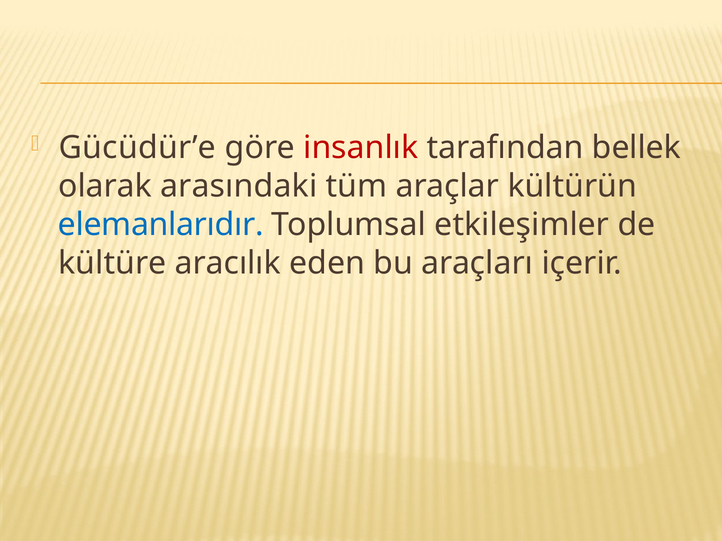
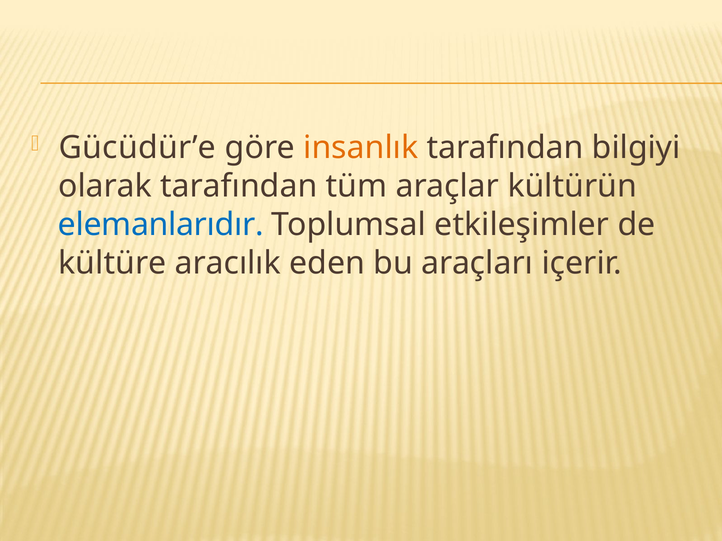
insanlık colour: red -> orange (361, 148)
bellek: bellek -> bilgiyi (636, 148)
olarak arasındaki: arasındaki -> tarafından (239, 186)
